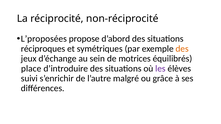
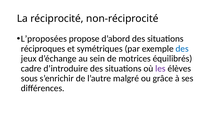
des colour: orange -> blue (182, 49)
place: place -> cadre (31, 69)
suivi: suivi -> sous (29, 79)
